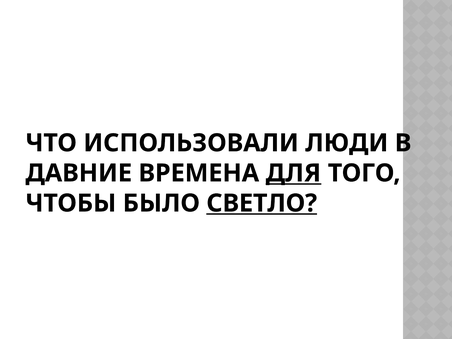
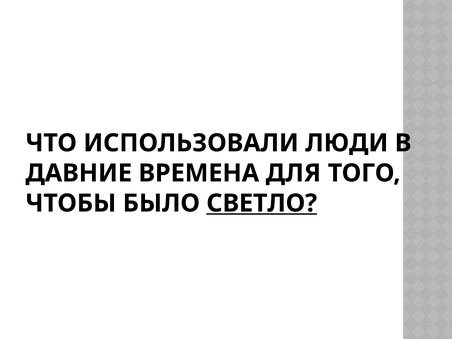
ДЛЯ underline: present -> none (293, 173)
